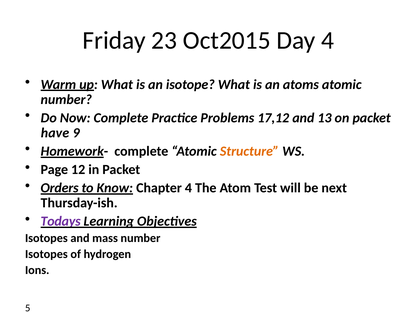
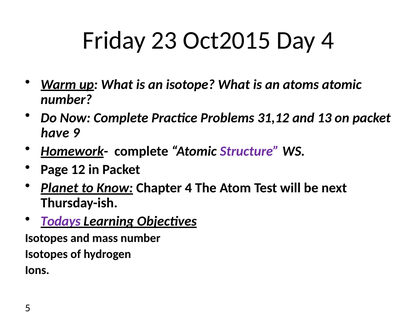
17,12: 17,12 -> 31,12 (273, 118)
Structure colour: orange -> purple (249, 151)
Orders: Orders -> Planet (59, 188)
